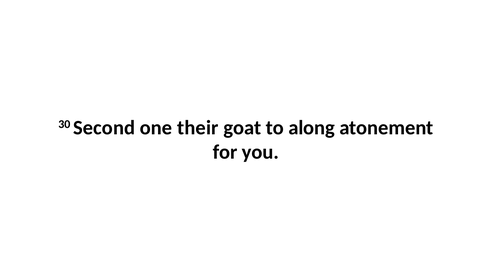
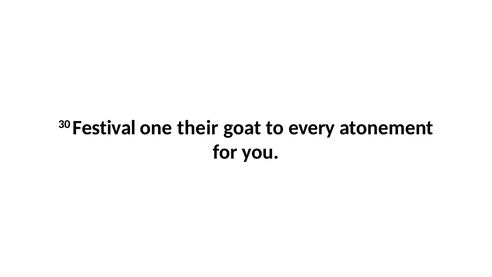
Second: Second -> Festival (104, 127)
along: along -> every (312, 127)
